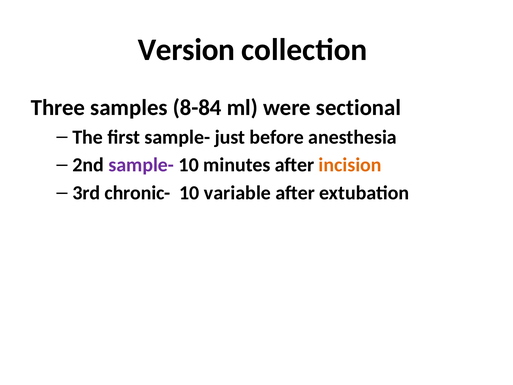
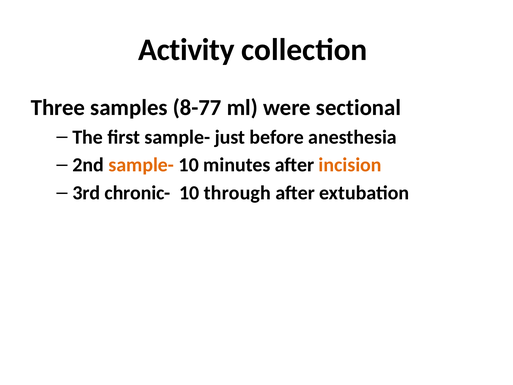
Version: Version -> Activity (186, 50)
8-84: 8-84 -> 8-77 (197, 108)
sample- colour: purple -> orange (141, 165)
variable: variable -> through (237, 193)
